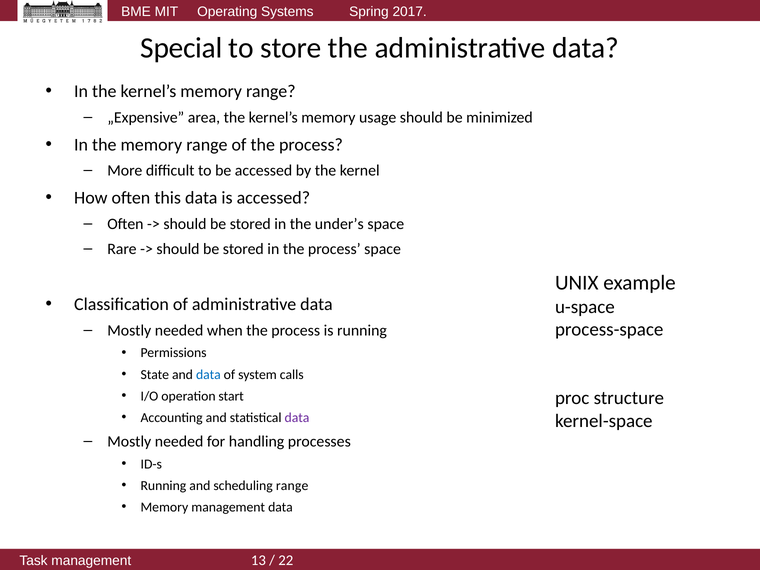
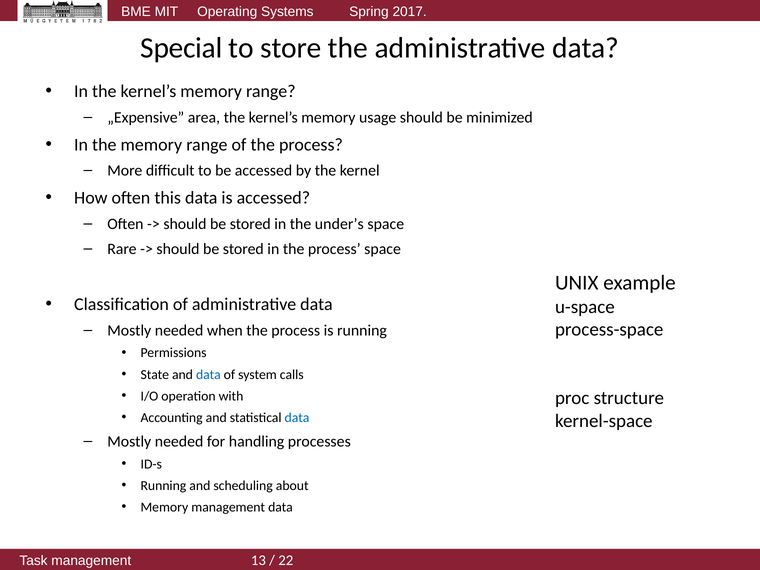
start: start -> with (231, 396)
data colour: purple -> blue (297, 418)
scheduling range: range -> about (292, 486)
